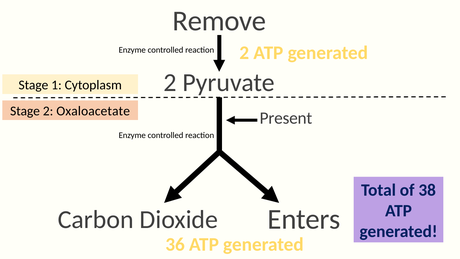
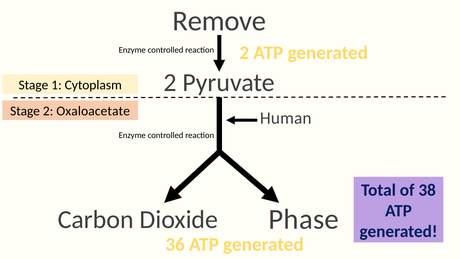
Present: Present -> Human (286, 118)
Enters: Enters -> Phase (304, 219)
